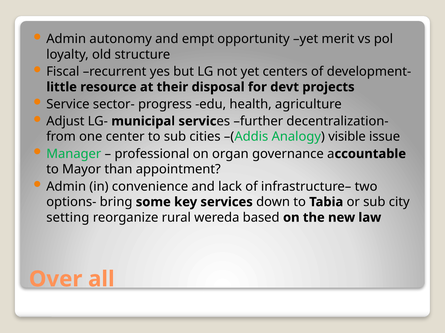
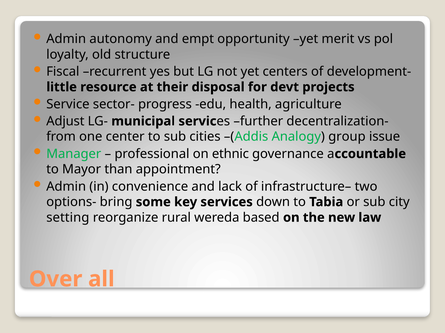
visible: visible -> group (347, 137)
organ: organ -> ethnic (230, 154)
